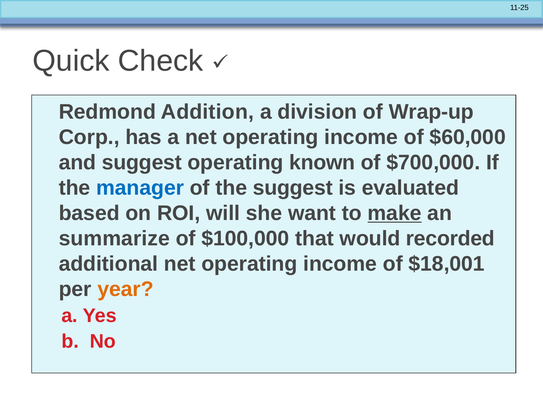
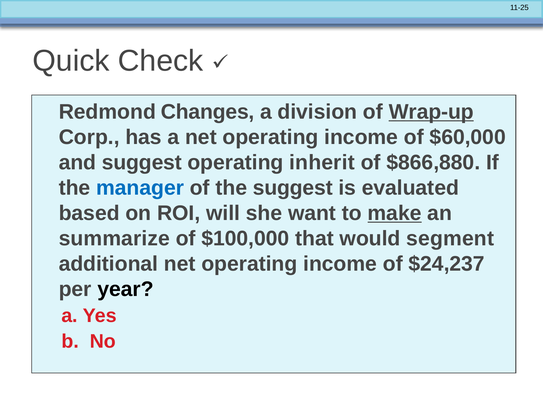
Addition: Addition -> Changes (208, 112)
Wrap-up underline: none -> present (431, 112)
known: known -> inherit (322, 163)
$700,000: $700,000 -> $866,880 (433, 163)
recorded: recorded -> segment (450, 239)
$18,001: $18,001 -> $24,237 (447, 264)
year colour: orange -> black (125, 289)
